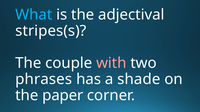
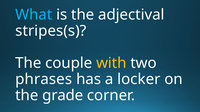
with colour: pink -> yellow (111, 63)
shade: shade -> locker (139, 80)
paper: paper -> grade (63, 96)
